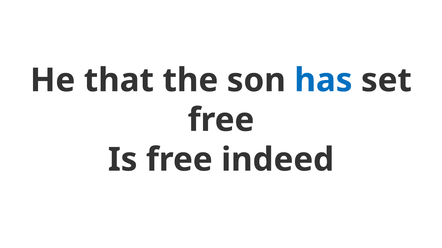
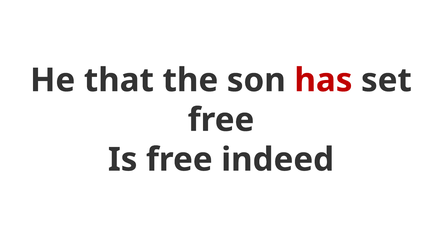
has colour: blue -> red (323, 81)
